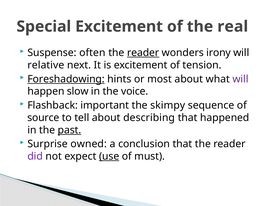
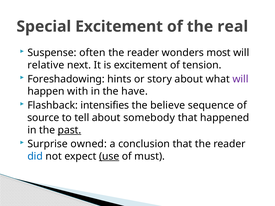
reader underline: present -> none (143, 53)
irony: irony -> most (219, 53)
Foreshadowing underline: present -> none (66, 79)
most: most -> story (160, 79)
slow: slow -> with (78, 92)
voice: voice -> have (135, 92)
important: important -> intensifies (105, 105)
skimpy: skimpy -> believe (168, 105)
describing: describing -> somebody (149, 118)
did colour: purple -> blue (35, 156)
